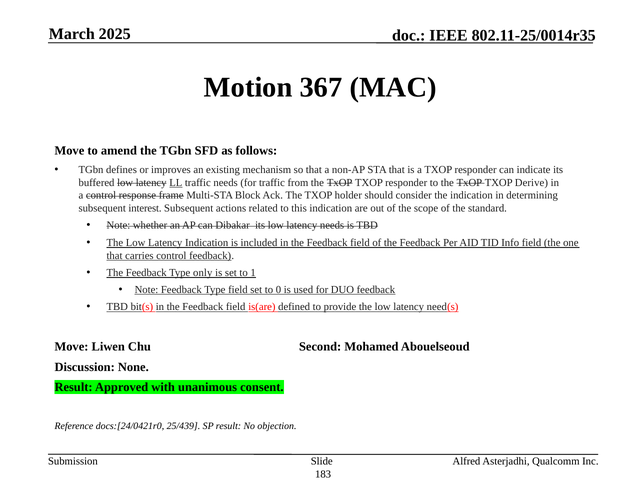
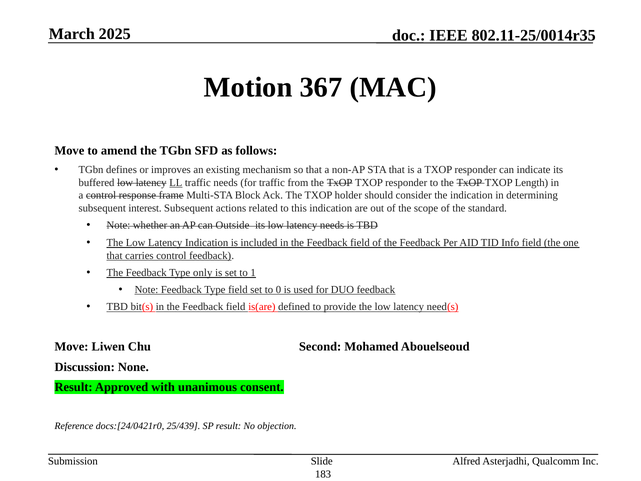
Derive: Derive -> Length (531, 182)
Dibakar: Dibakar -> Outside (233, 225)
